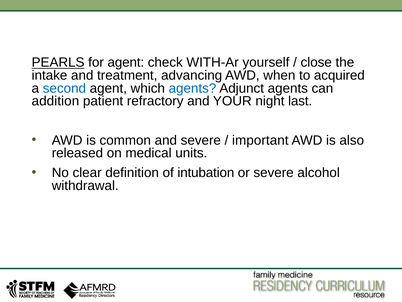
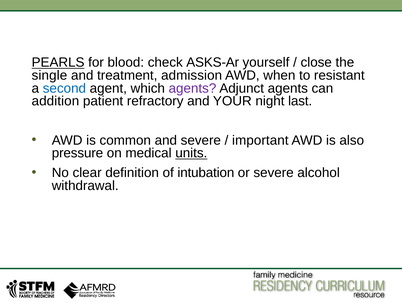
for agent: agent -> blood (126, 62)
WITH-Ar: WITH-Ar -> ASKS-Ar (213, 62)
intake: intake -> single (49, 75)
advancing: advancing -> admission (192, 75)
acquired: acquired -> resistant (339, 75)
agents colour: blue -> purple (192, 88)
released: released -> pressure (77, 153)
units underline: none -> present (191, 153)
